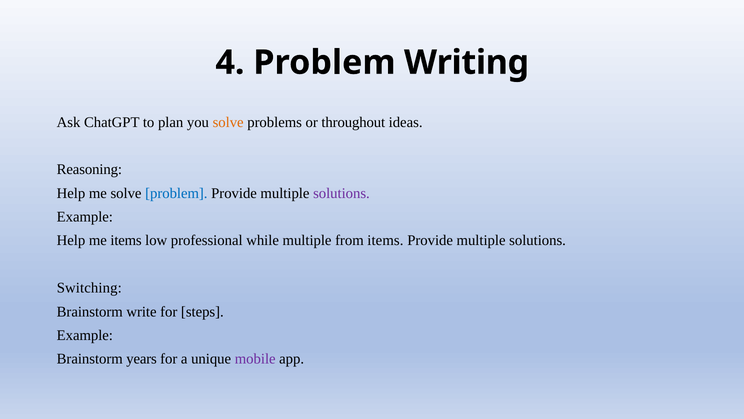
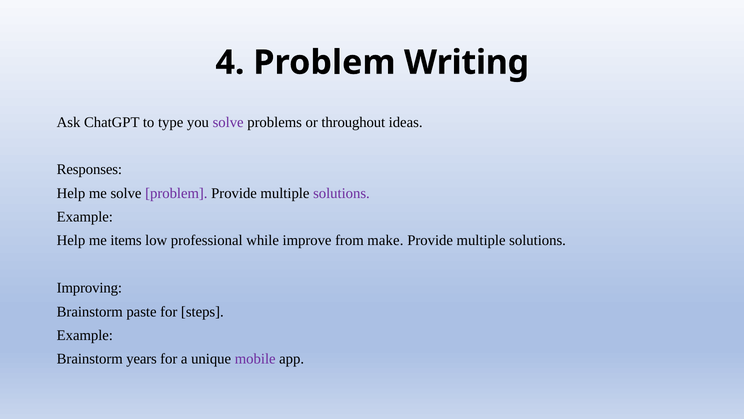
plan: plan -> type (171, 122)
solve colour: orange -> purple (228, 122)
Reasoning: Reasoning -> Responses (89, 169)
problem colour: blue -> purple (176, 193)
while multiple: multiple -> improve (307, 240)
from items: items -> make (385, 240)
Switching: Switching -> Improving (89, 288)
write: write -> paste (141, 311)
